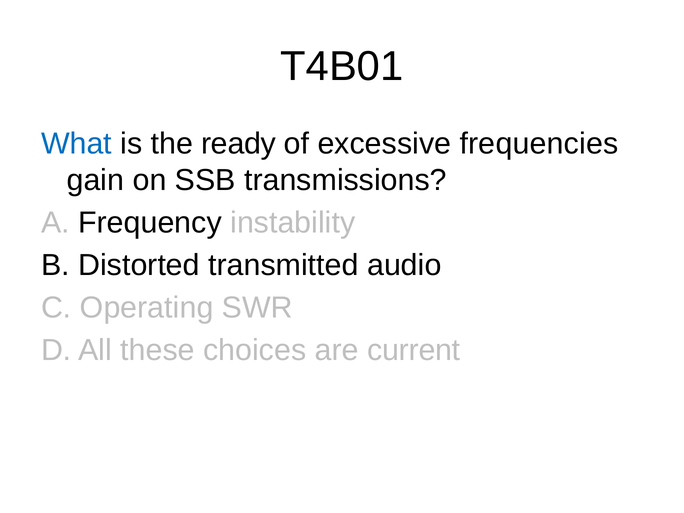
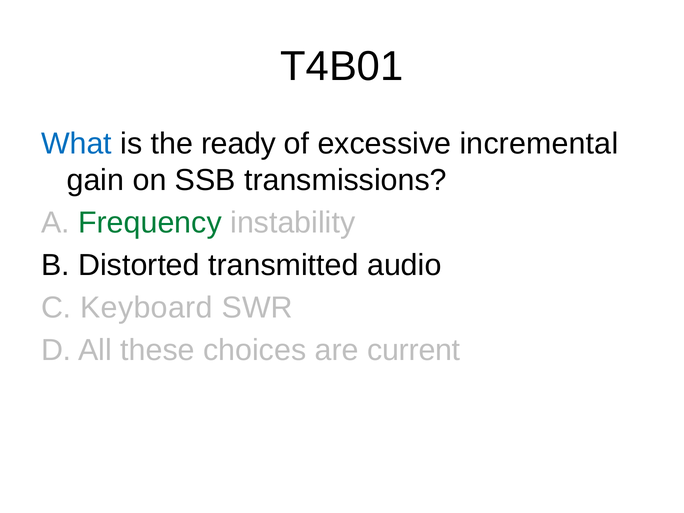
frequencies: frequencies -> incremental (539, 143)
Frequency colour: black -> green (150, 223)
Operating: Operating -> Keyboard (146, 308)
